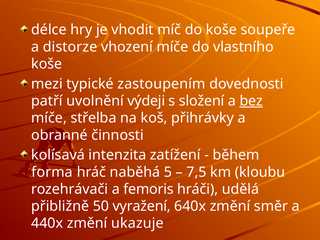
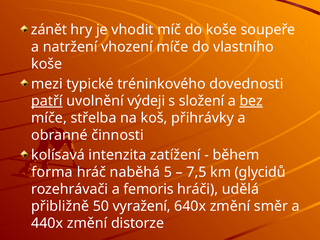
délce: délce -> zánět (49, 30)
distorze: distorze -> natržení (70, 47)
zastoupením: zastoupením -> tréninkového (162, 84)
patří underline: none -> present (47, 101)
kloubu: kloubu -> glycidů (260, 172)
ukazuje: ukazuje -> distorze (138, 223)
